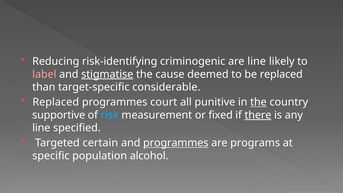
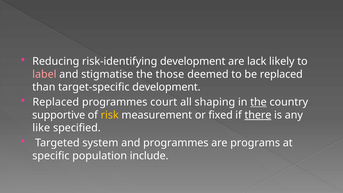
risk-identifying criminogenic: criminogenic -> development (193, 61)
are line: line -> lack (257, 61)
stigmatise underline: present -> none (107, 74)
cause: cause -> those (170, 74)
target-specific considerable: considerable -> development (166, 87)
punitive: punitive -> shaping (215, 102)
risk colour: light blue -> yellow (110, 115)
line: line -> like (41, 128)
certain: certain -> system (100, 143)
programmes underline: present -> none (176, 143)
alcohol: alcohol -> include (149, 156)
